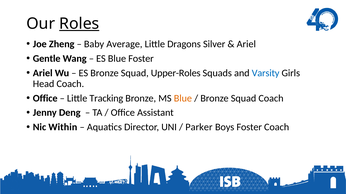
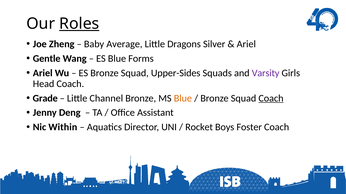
Blue Foster: Foster -> Forms (141, 59)
Upper-Roles: Upper-Roles -> Upper-Sides (176, 73)
Varsity colour: blue -> purple (266, 73)
Office: Office -> Grade (45, 99)
Tracking: Tracking -> Channel (106, 99)
Coach underline: none -> present (271, 99)
Parker: Parker -> Rocket (199, 128)
